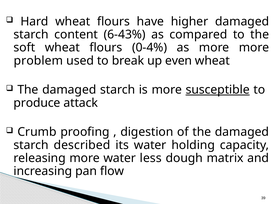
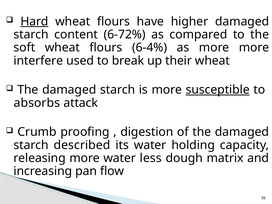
Hard underline: none -> present (34, 21)
6-43%: 6-43% -> 6-72% (125, 34)
0-4%: 0-4% -> 6-4% (150, 48)
problem: problem -> interfere (38, 61)
even: even -> their (179, 61)
produce: produce -> absorbs (37, 103)
